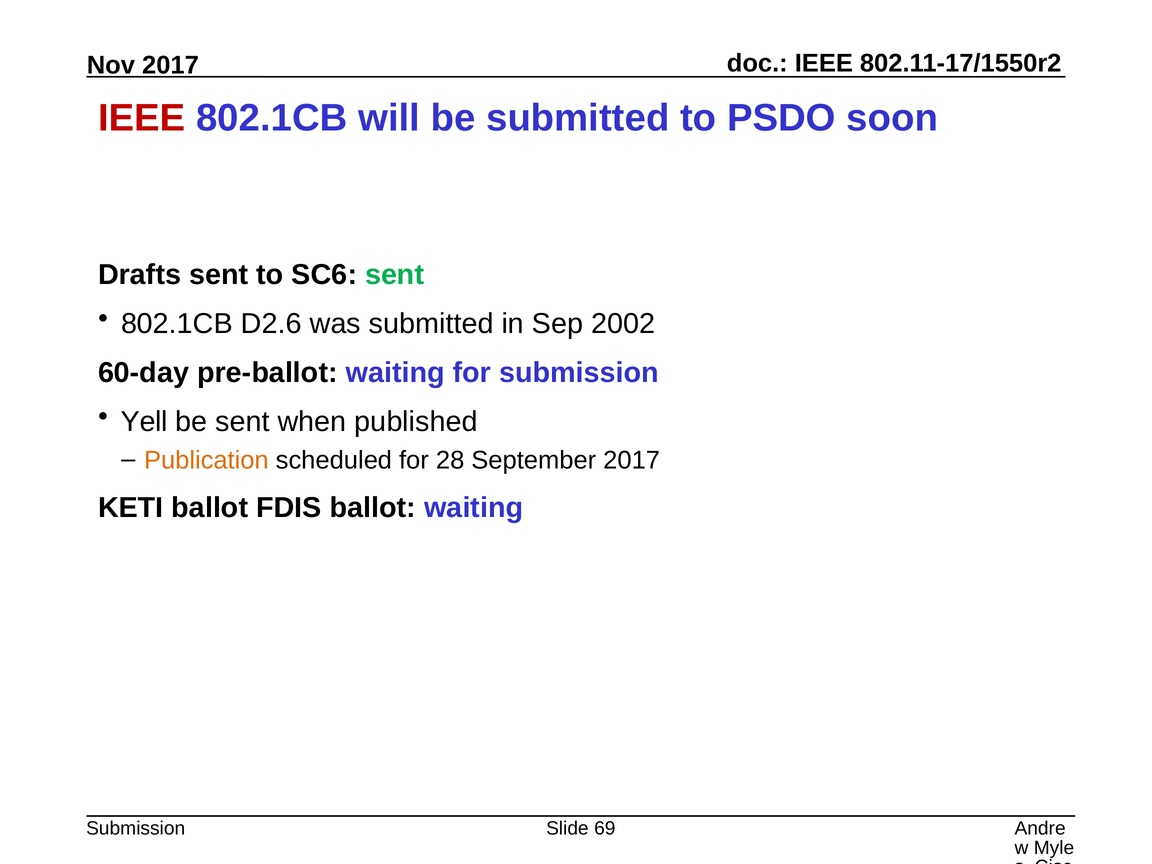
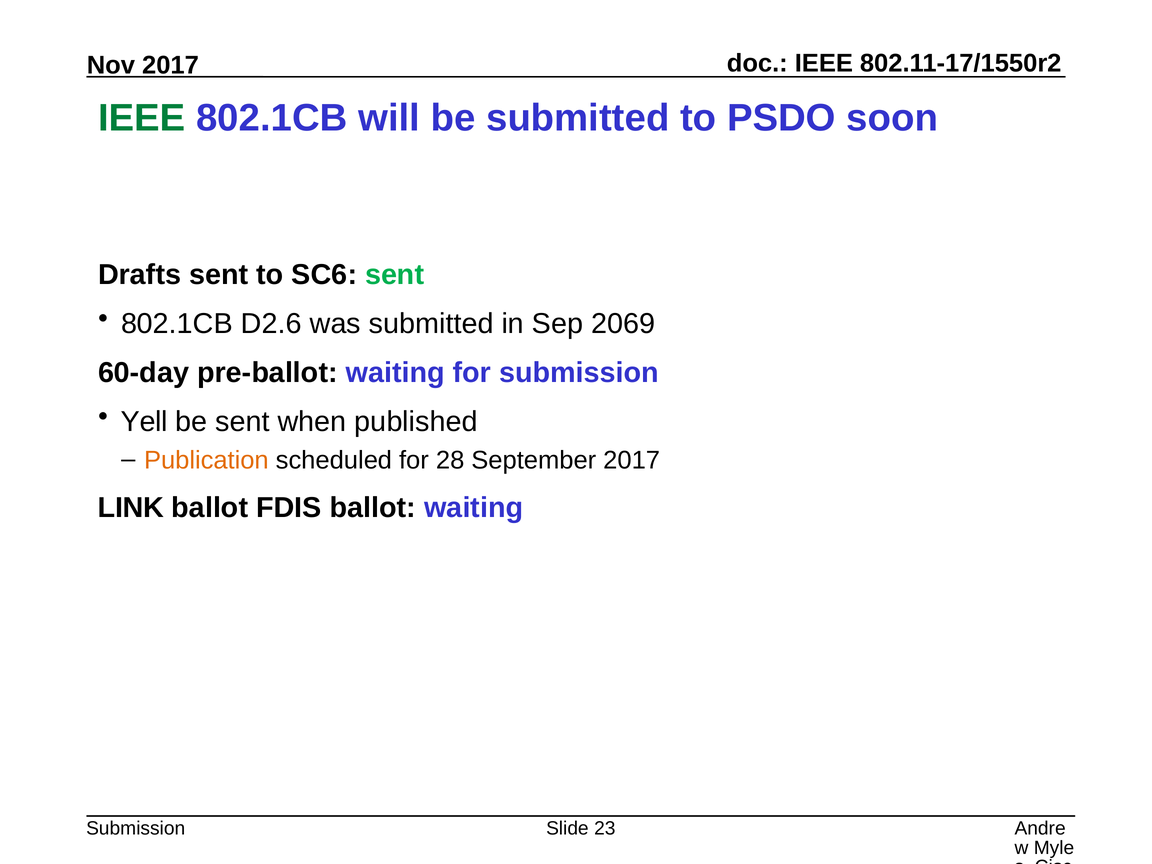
IEEE colour: red -> green (142, 118)
2002: 2002 -> 2069 (623, 324)
KETI: KETI -> LINK (131, 508)
69: 69 -> 23 (605, 829)
